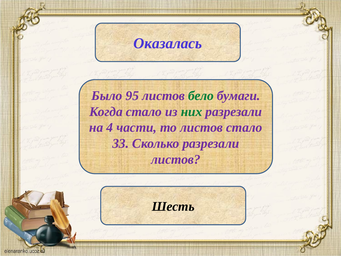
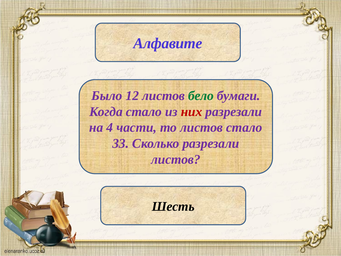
Оказалась: Оказалась -> Алфавите (168, 43)
95: 95 -> 12 (132, 96)
них colour: green -> red (191, 112)
